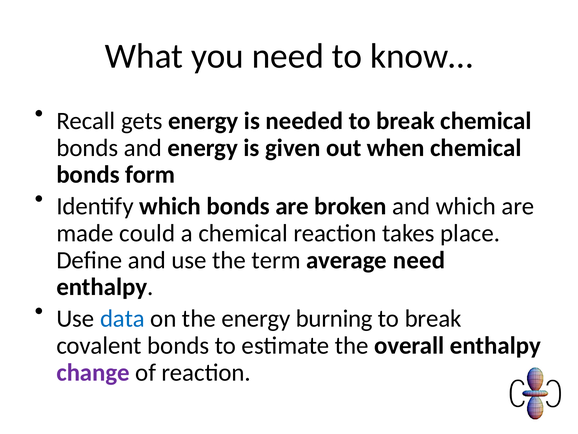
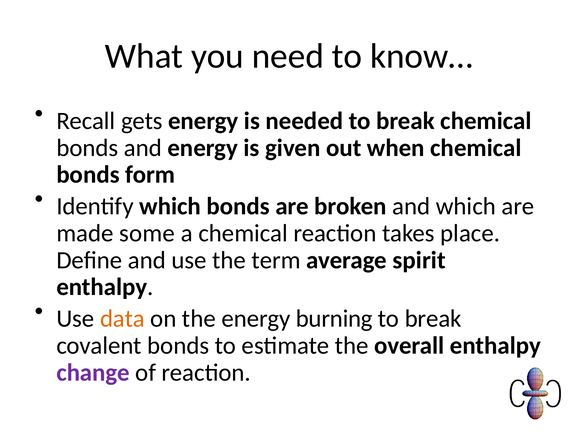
could: could -> some (147, 233)
average need: need -> spirit (419, 260)
data colour: blue -> orange (122, 318)
